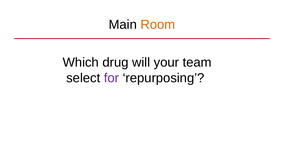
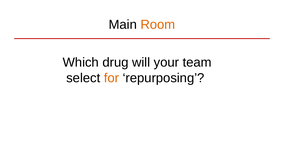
for colour: purple -> orange (111, 78)
